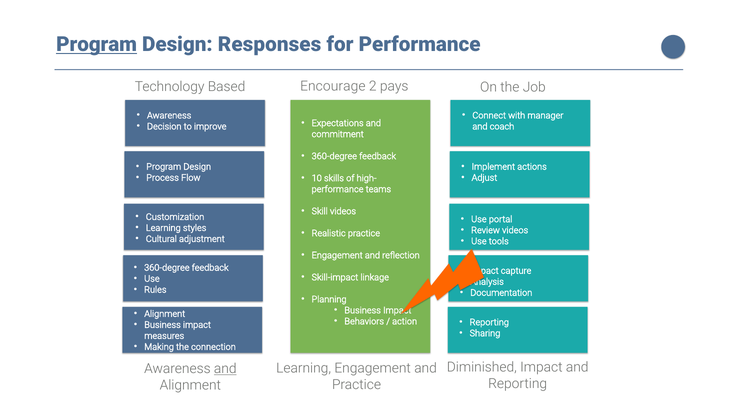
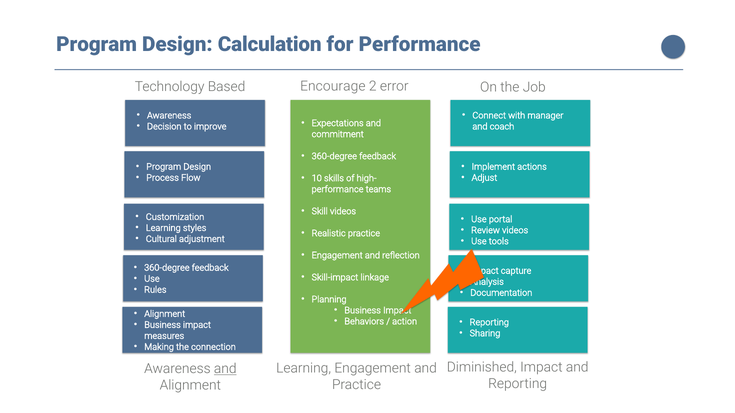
Program underline: present -> none (97, 45)
Responses: Responses -> Calculation (270, 45)
pays: pays -> error (394, 86)
